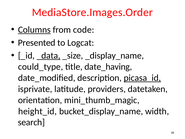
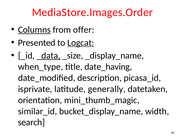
code: code -> offer (84, 30)
Logcat underline: none -> present (81, 43)
could_type: could_type -> when_type (41, 67)
picasa_id underline: present -> none (142, 78)
providers: providers -> generally (107, 89)
height_id: height_id -> similar_id (38, 111)
